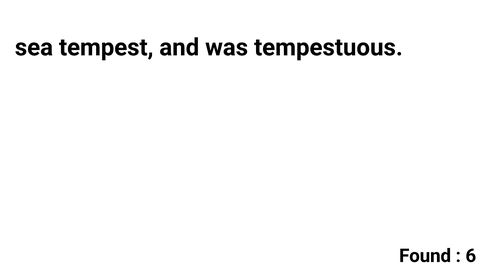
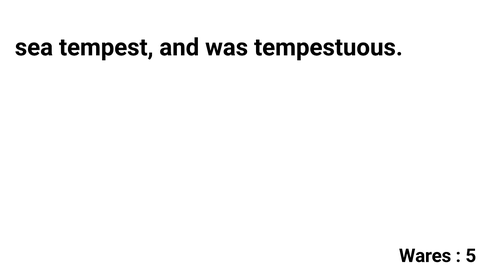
Found: Found -> Wares (425, 255)
6: 6 -> 5 (471, 255)
